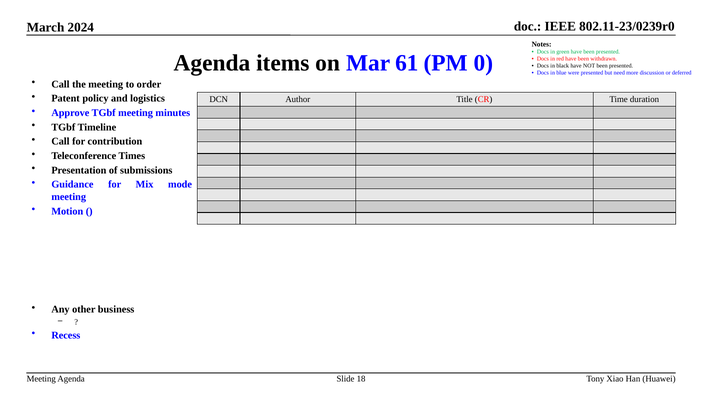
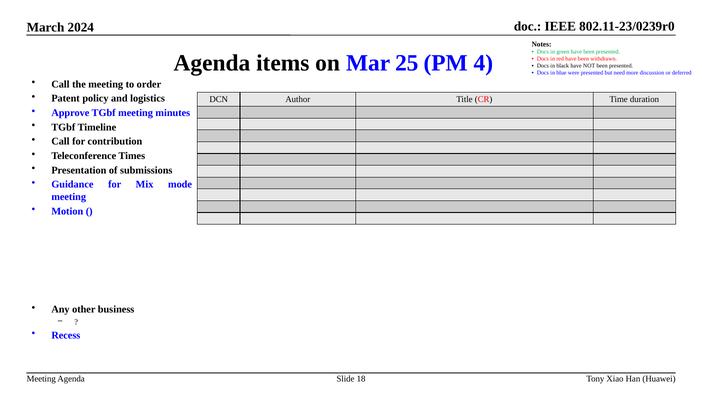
61: 61 -> 25 (407, 63)
0: 0 -> 4 (483, 63)
